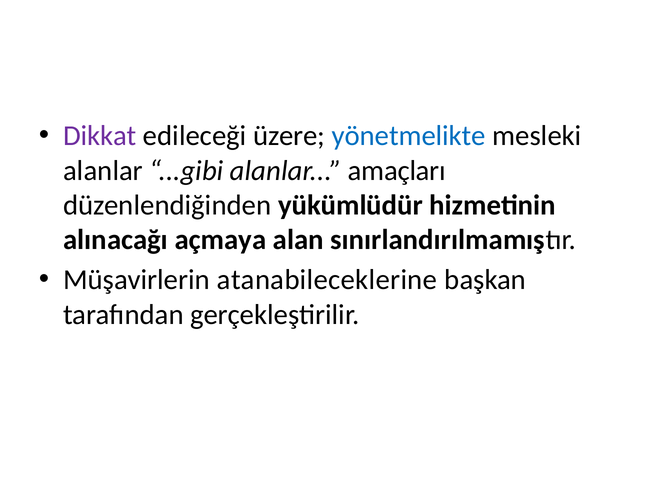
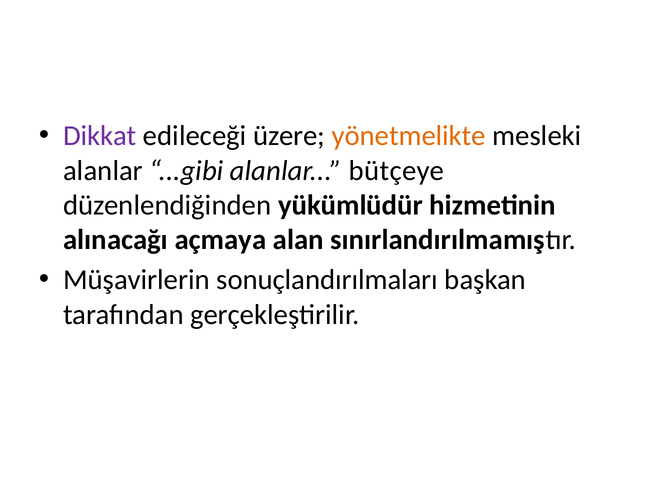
yönetmelikte colour: blue -> orange (409, 136)
amaçları: amaçları -> bütçeye (397, 171)
atanabileceklerine: atanabileceklerine -> sonuçlandırılmaları (327, 280)
